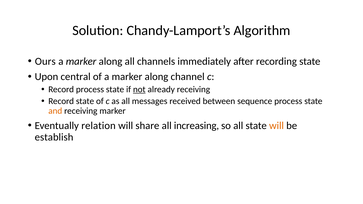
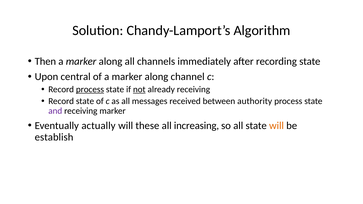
Ours: Ours -> Then (45, 61)
process underline: none -> present (90, 89)
sequence: sequence -> authority (255, 101)
and colour: orange -> purple (55, 111)
relation: relation -> actually (98, 126)
share: share -> these (147, 126)
